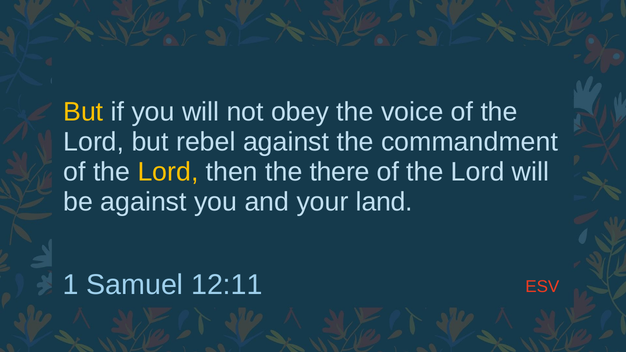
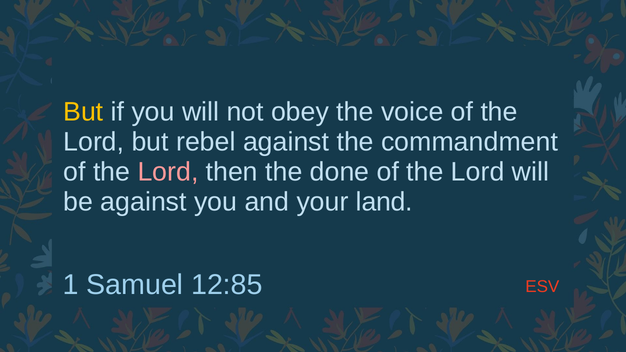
Lord colour: yellow -> pink (168, 172)
there: there -> done (340, 172)
12:11: 12:11 -> 12:85 (227, 285)
